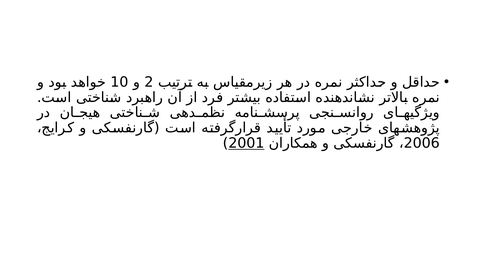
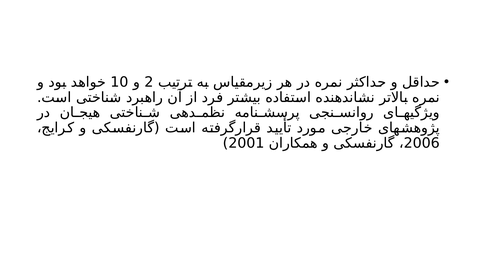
2001 underline: present -> none (246, 143)
